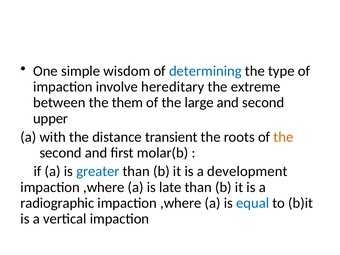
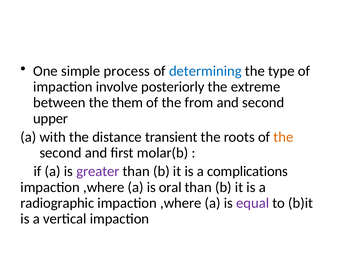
wisdom: wisdom -> process (127, 71)
hereditary: hereditary -> posteriorly (173, 87)
large: large -> from (199, 103)
greater colour: blue -> purple (98, 171)
development: development -> complications (248, 171)
late: late -> oral (170, 187)
equal colour: blue -> purple (253, 203)
